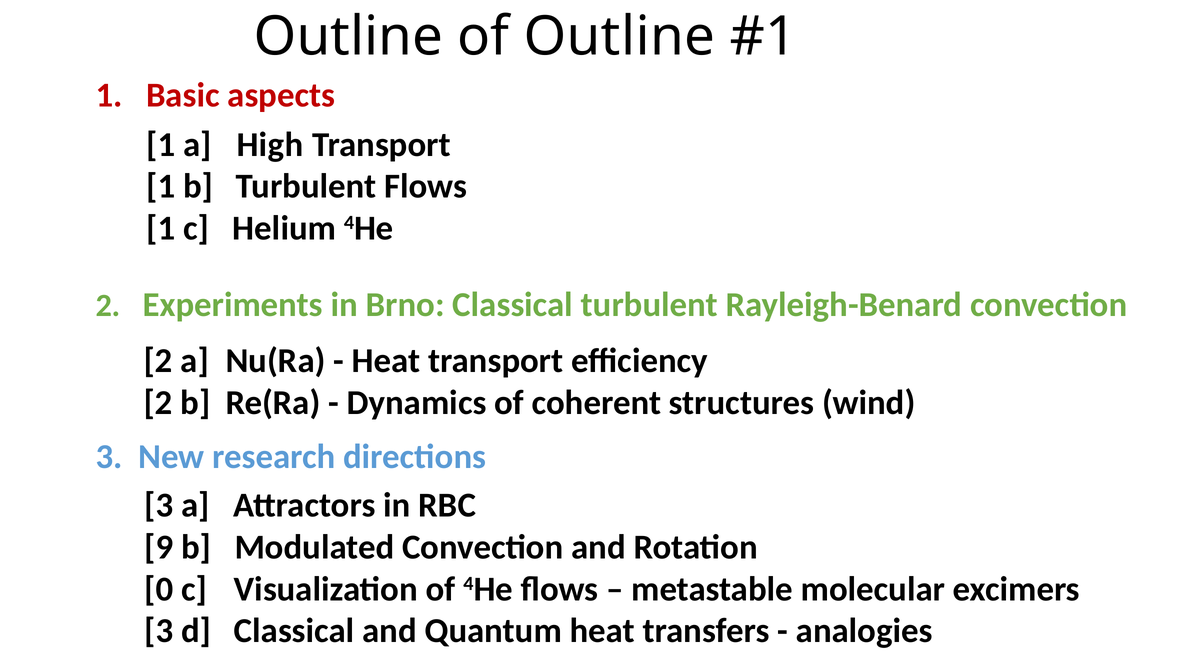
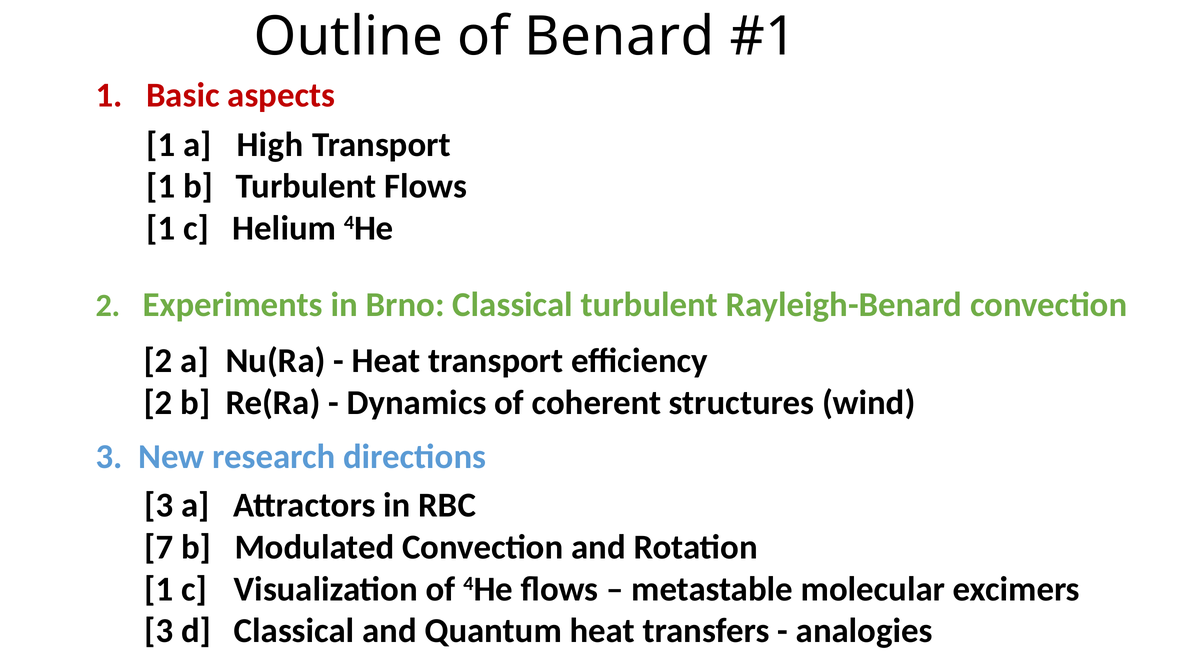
of Outline: Outline -> Benard (619, 37)
9: 9 -> 7 (159, 547)
0: 0 -> 1 (159, 589)
